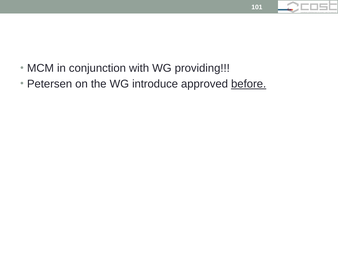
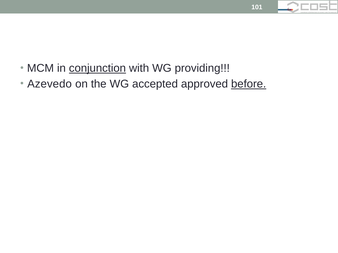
conjunction underline: none -> present (97, 68)
Petersen: Petersen -> Azevedo (50, 84)
introduce: introduce -> accepted (155, 84)
